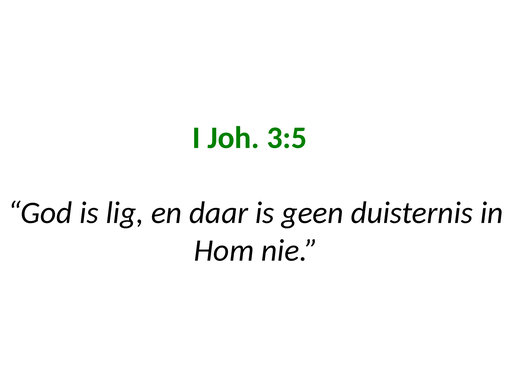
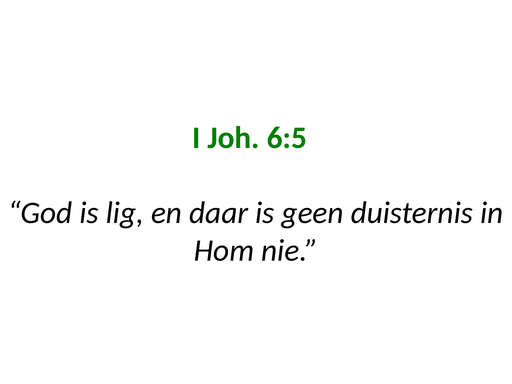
3:5: 3:5 -> 6:5 (287, 138)
